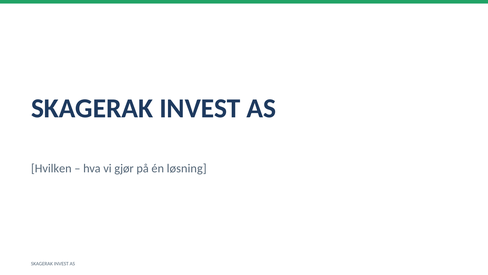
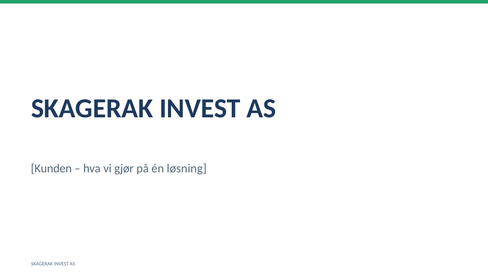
Hvilken: Hvilken -> Kunden (51, 168)
